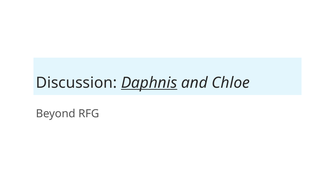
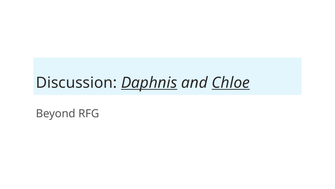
Chloe underline: none -> present (231, 83)
